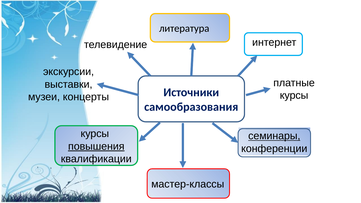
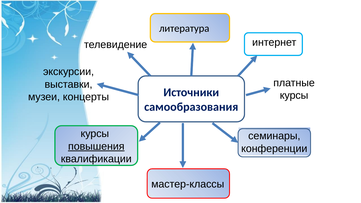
семинары underline: present -> none (274, 136)
